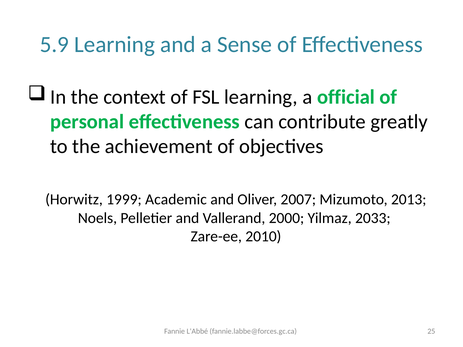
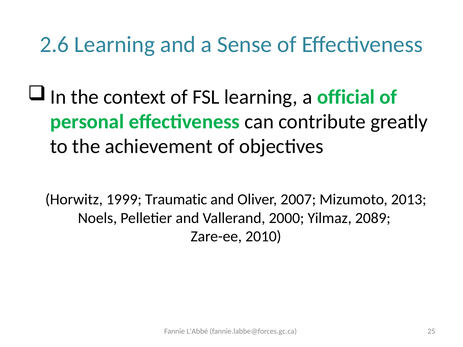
5.9: 5.9 -> 2.6 (54, 44)
Academic: Academic -> Traumatic (176, 200)
2033: 2033 -> 2089 (373, 218)
